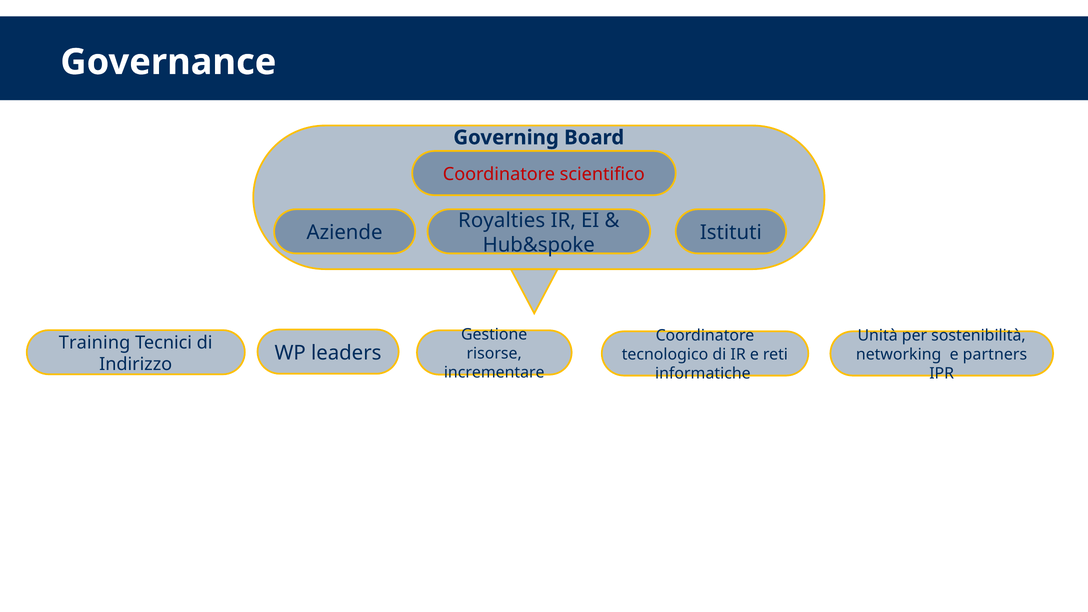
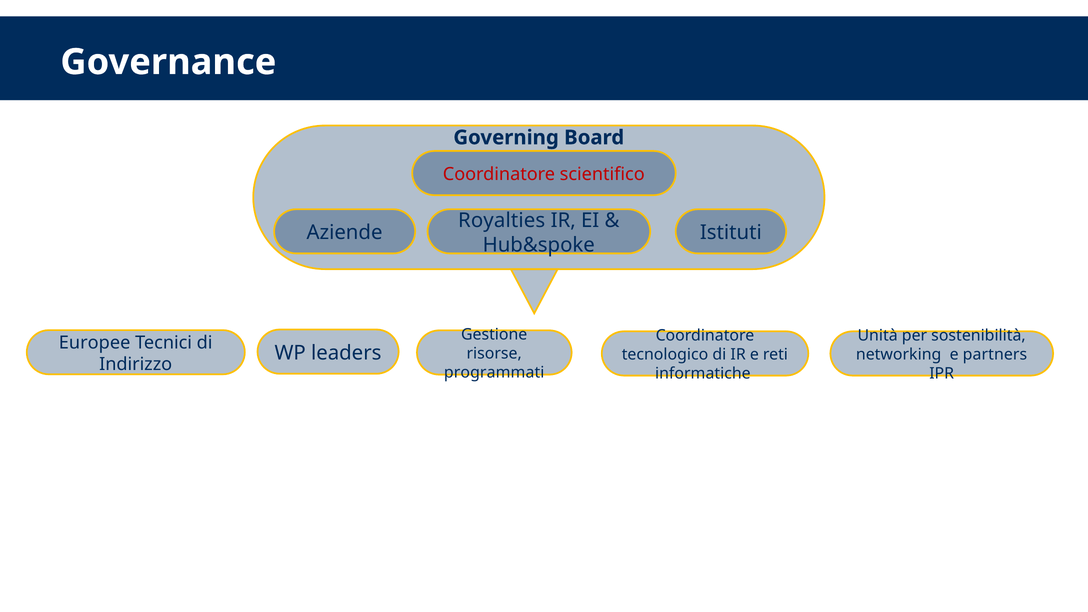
Training: Training -> Europee (95, 343)
incrementare: incrementare -> programmati (494, 373)
